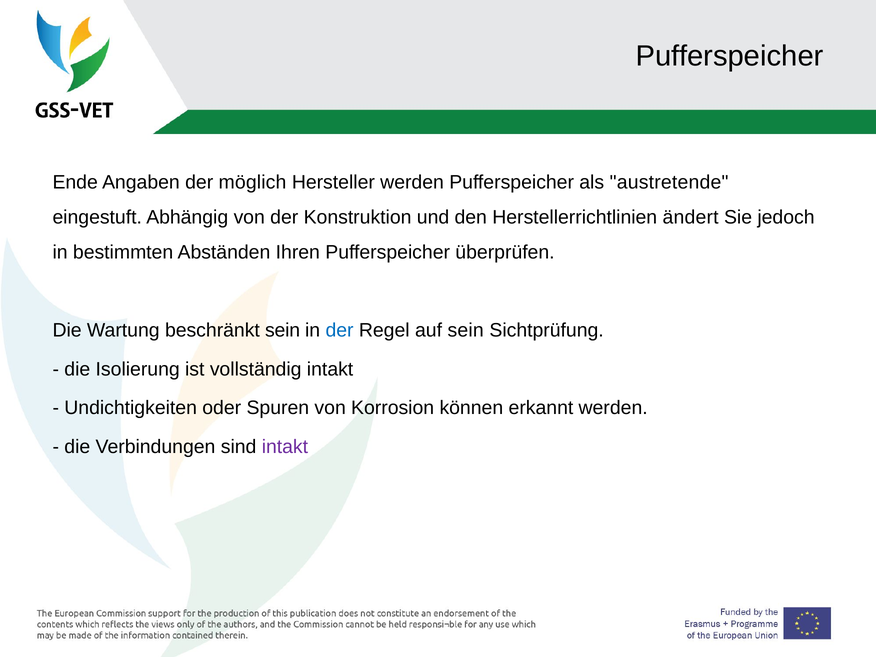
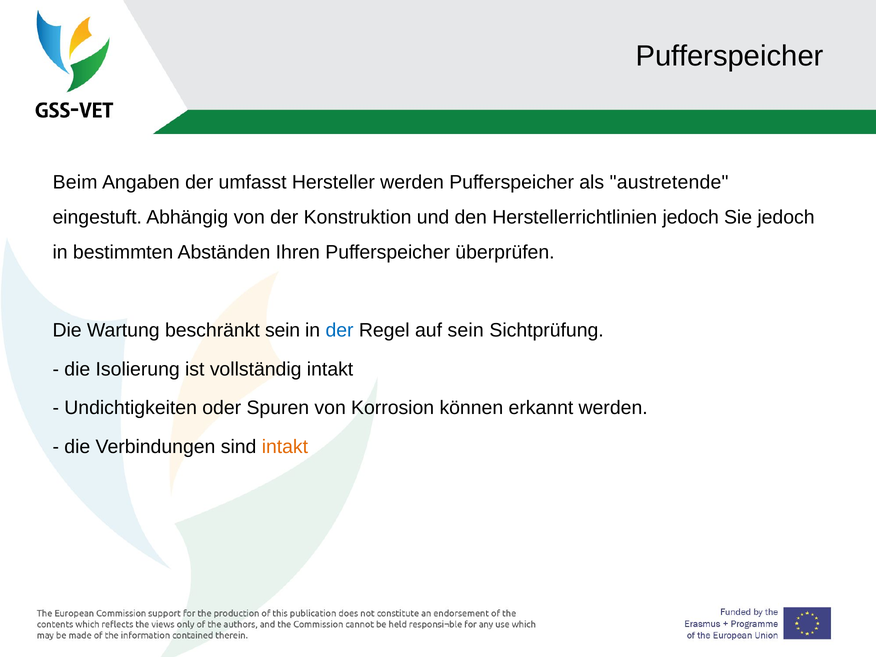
Ende: Ende -> Beim (75, 182)
möglich: möglich -> umfasst (253, 182)
Herstellerrichtlinien ändert: ändert -> jedoch (691, 217)
intakt colour: purple -> orange (285, 447)
